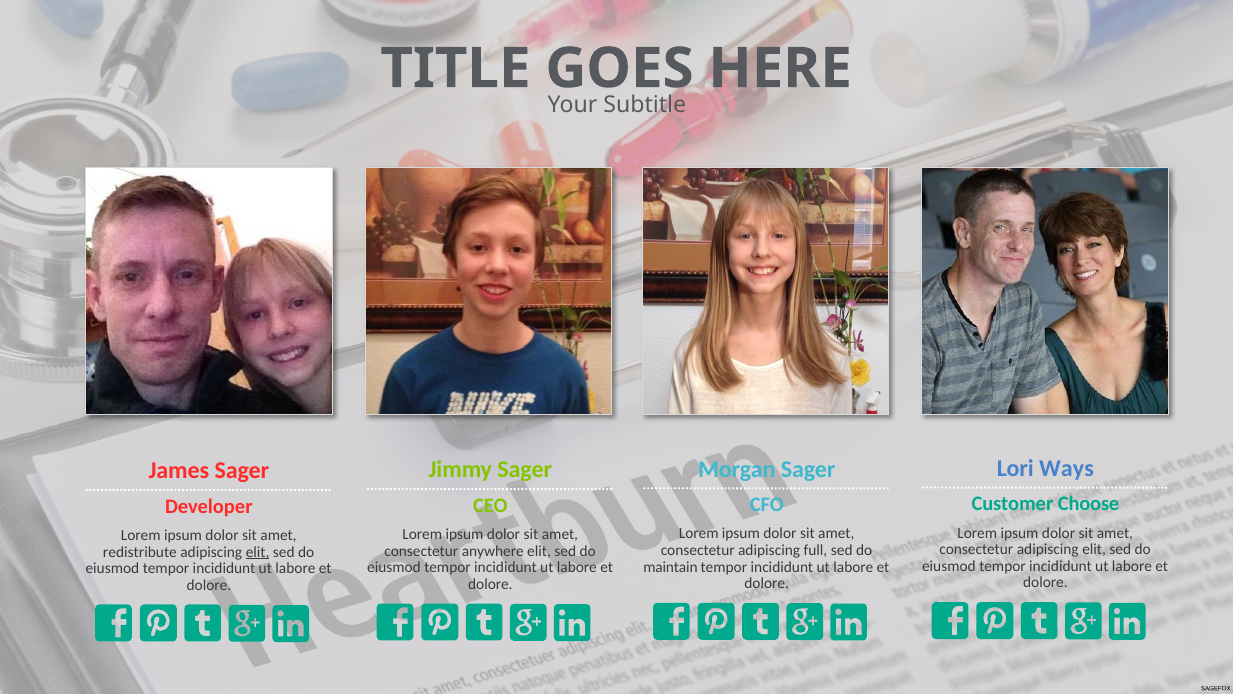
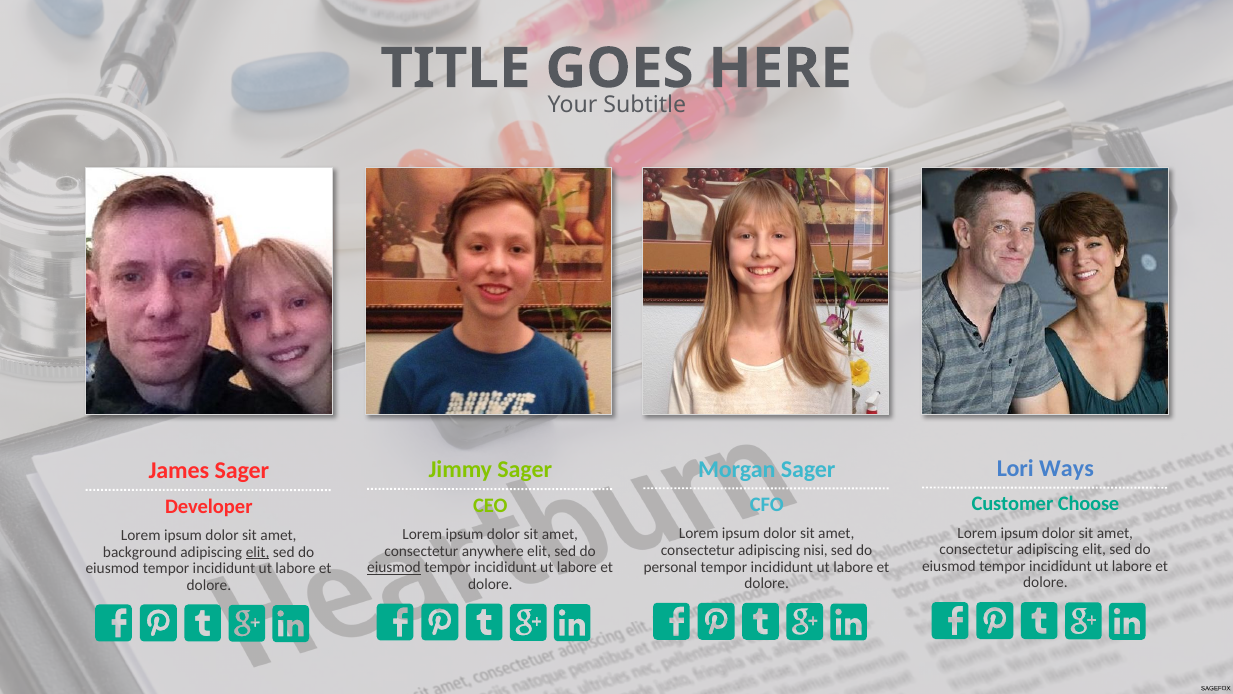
full: full -> nisi (816, 550)
redistribute: redistribute -> background (140, 552)
maintain: maintain -> personal (670, 567)
eiusmod underline: none -> present (394, 567)
